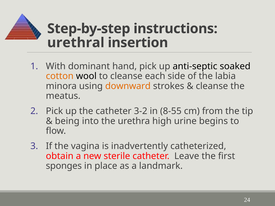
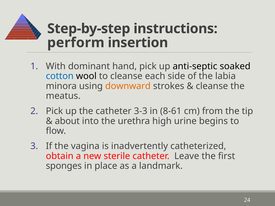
urethral: urethral -> perform (76, 43)
cotton colour: orange -> blue (60, 76)
3-2: 3-2 -> 3-3 (141, 111)
8-55: 8-55 -> 8-61 (171, 111)
being: being -> about (67, 121)
